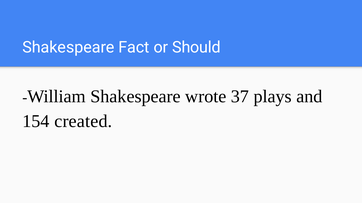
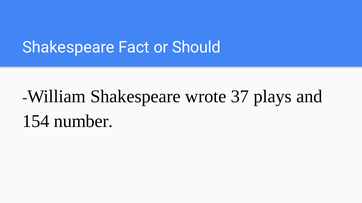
created: created -> number (83, 122)
